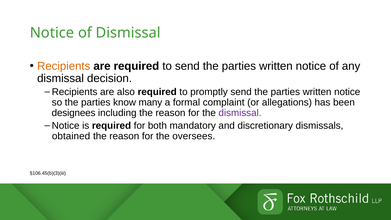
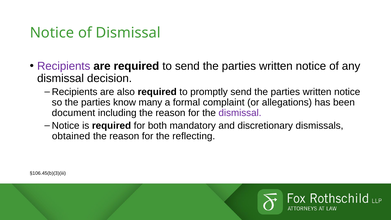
Recipients colour: orange -> purple (64, 66)
designees: designees -> document (73, 113)
oversees: oversees -> reflecting (194, 136)
